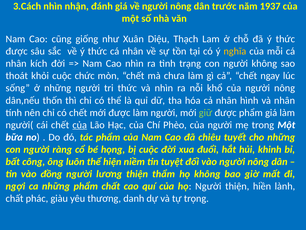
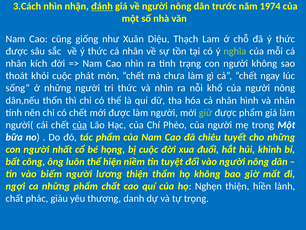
đánh underline: none -> present (102, 6)
1937: 1937 -> 1974 (270, 6)
nghĩa colour: yellow -> light green (235, 51)
chức: chức -> phát (85, 76)
ràng: ràng -> nhất (62, 149)
đồng: đồng -> biếm (51, 174)
họ Người: Người -> Nghẹn (208, 186)
